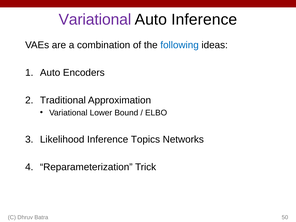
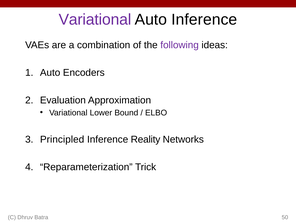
following colour: blue -> purple (180, 45)
Traditional: Traditional -> Evaluation (63, 100)
Likelihood: Likelihood -> Principled (62, 139)
Topics: Topics -> Reality (146, 139)
